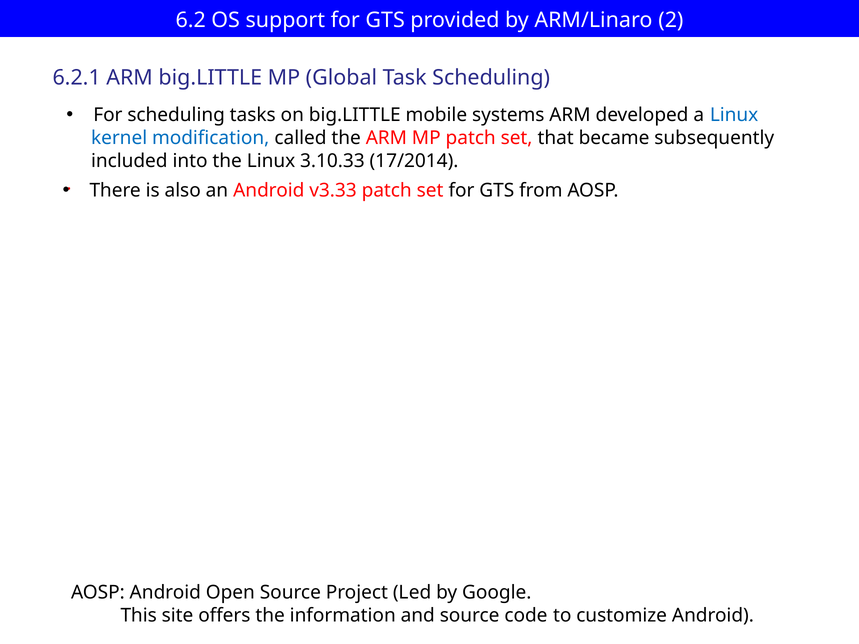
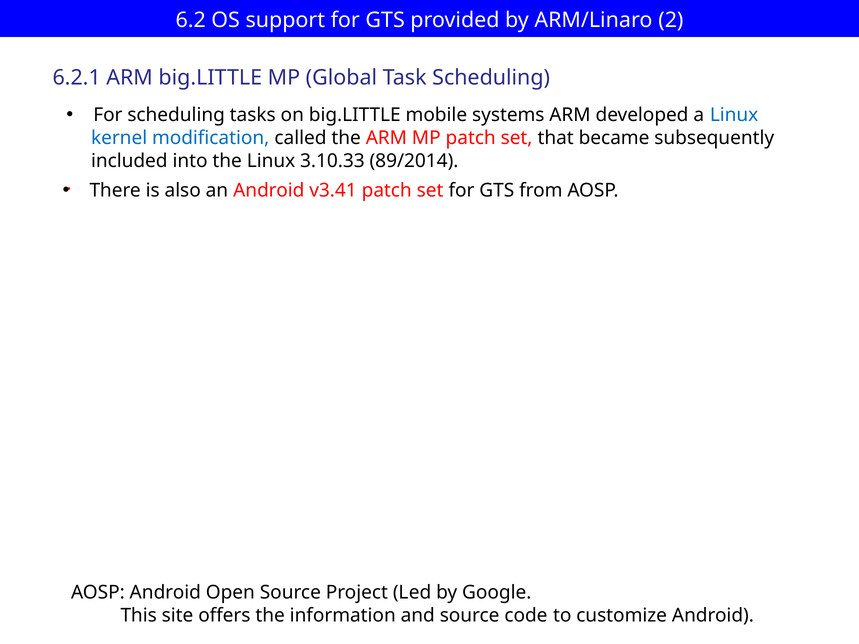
17/2014: 17/2014 -> 89/2014 (414, 161)
v3.33: v3.33 -> v3.41 (333, 190)
